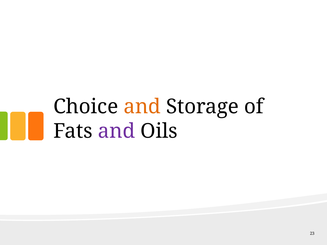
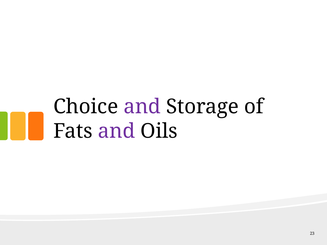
and colour: orange -> purple (142, 107)
